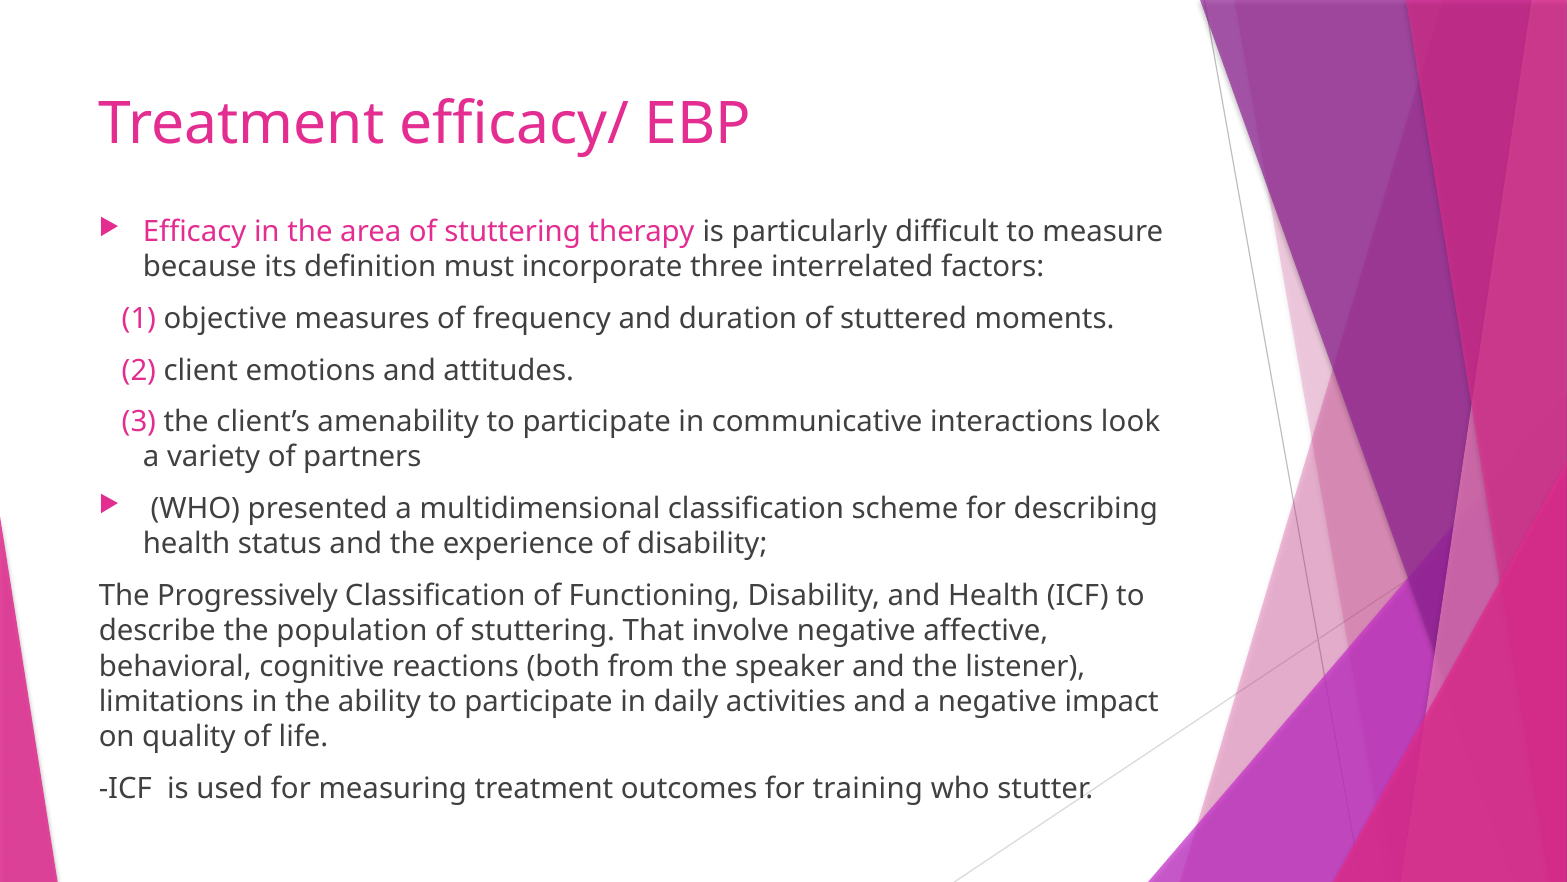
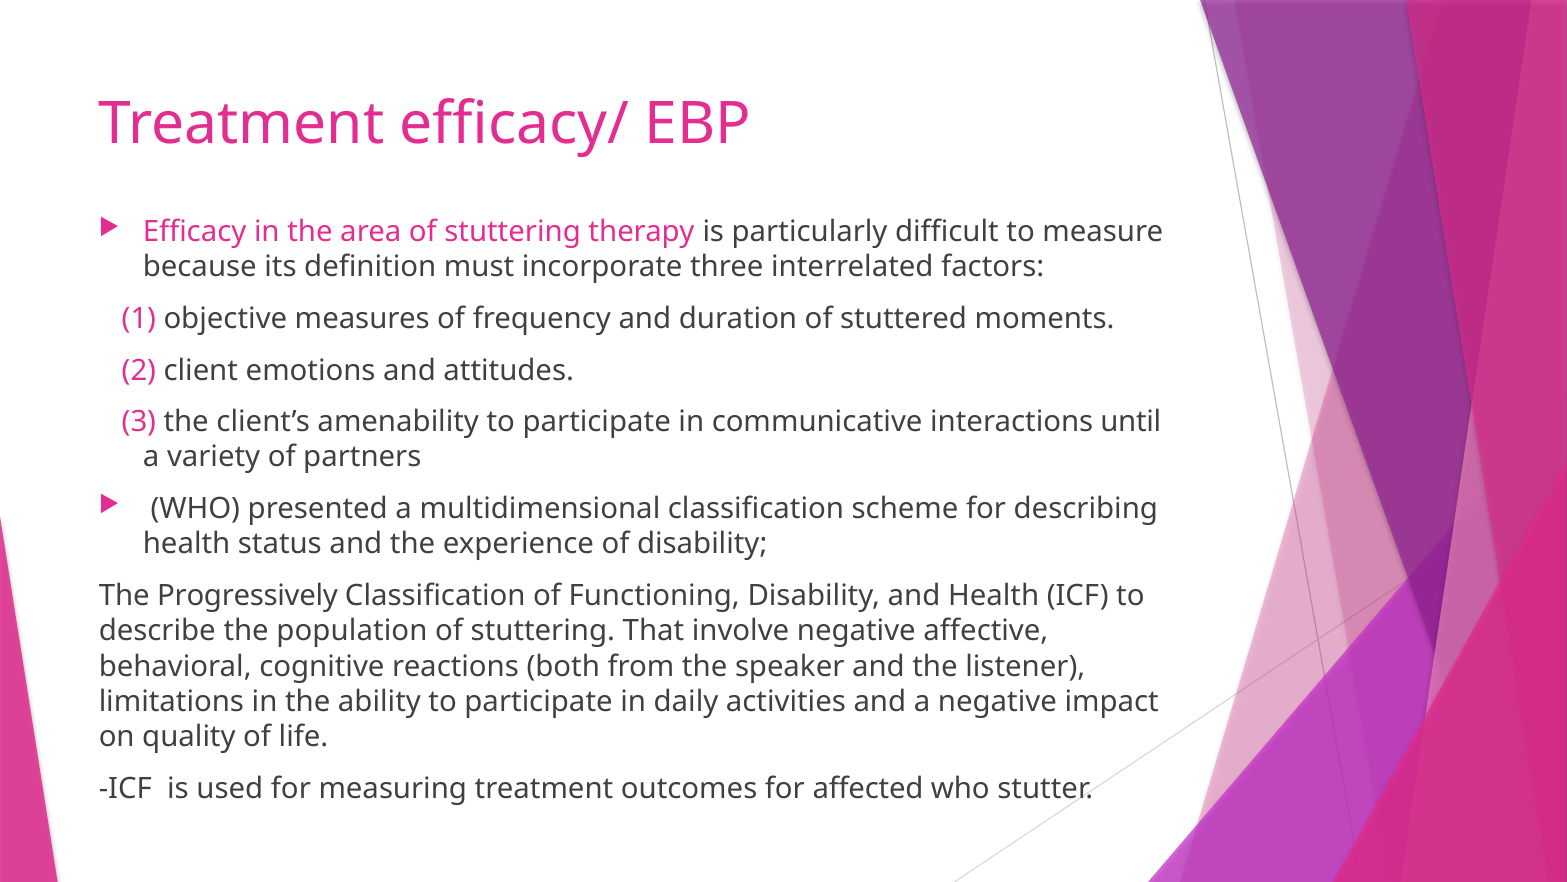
look: look -> until (1131, 422)
training: training -> affected (868, 788)
